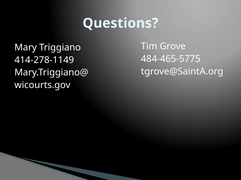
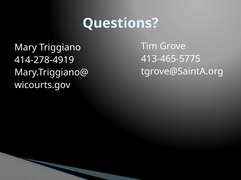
484-465-5775: 484-465-5775 -> 413-465-5775 (171, 59)
414-278-1149: 414-278-1149 -> 414-278-4919 (44, 60)
